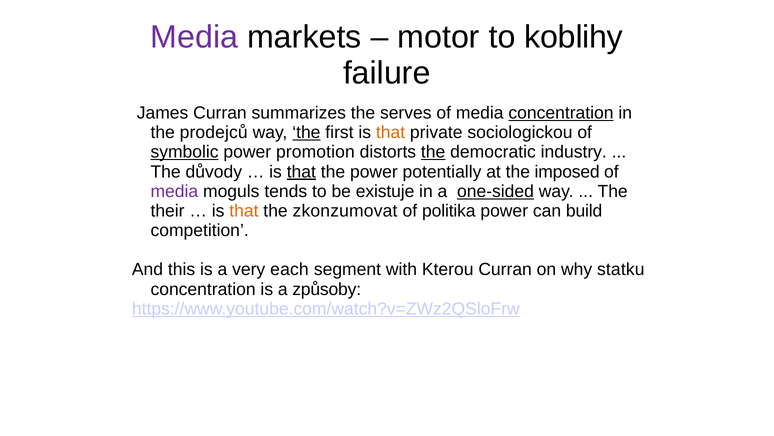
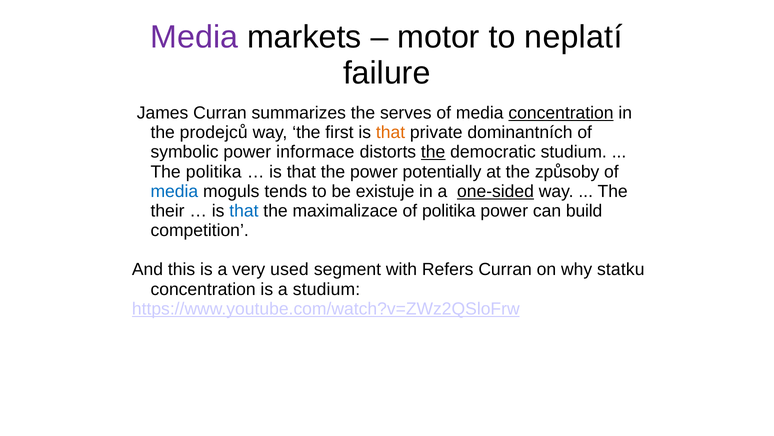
koblihy: koblihy -> neplatí (573, 37)
the underline: present -> none (306, 132)
sociologickou: sociologickou -> dominantních (520, 132)
symbolic underline: present -> none (185, 152)
promotion: promotion -> informace (315, 152)
democratic industry: industry -> studium (574, 152)
The důvody: důvody -> politika (214, 171)
that underline: present -> none (301, 171)
imposed: imposed -> způsoby (567, 171)
media colour: purple -> blue (174, 191)
that colour: orange -> blue (244, 211)
zkonzumovat: zkonzumovat -> maximalizace (345, 211)
each: each -> used (289, 269)
Kterou: Kterou -> Refers (448, 269)
a způsoby: způsoby -> studium (327, 289)
